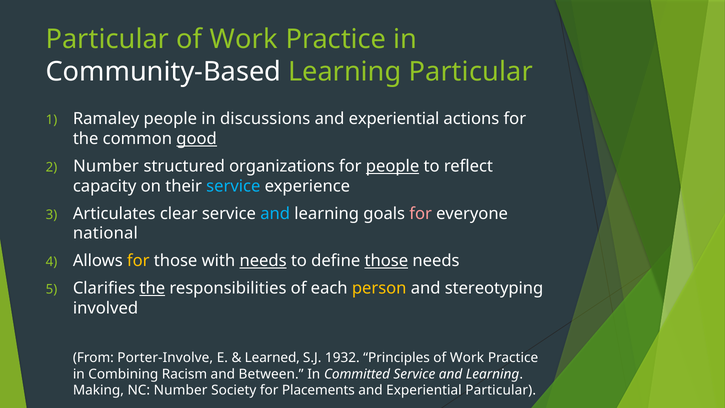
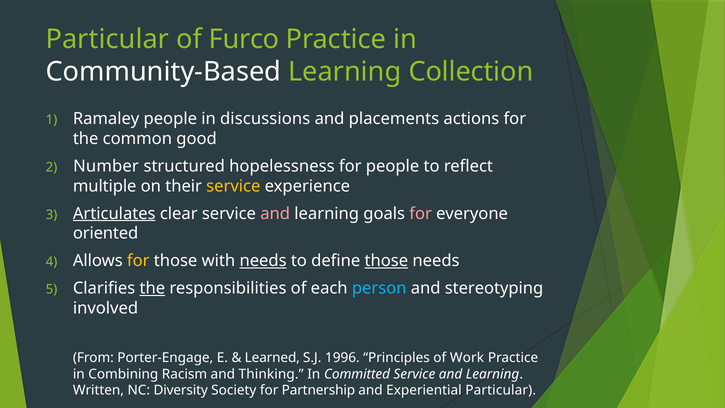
Work: Work -> Furco (244, 39)
Learning Particular: Particular -> Collection (471, 72)
experiential: experiential -> placements (394, 119)
good underline: present -> none (197, 139)
organizations: organizations -> hopelessness (282, 166)
people underline: present -> none (393, 166)
capacity: capacity -> multiple (105, 186)
service colour: light blue -> yellow (233, 186)
Articulates underline: none -> present (114, 213)
and colour: light blue -> pink (275, 213)
national: national -> oriented (106, 233)
person colour: yellow -> light blue (379, 288)
Porter-Involve: Porter-Involve -> Porter-Engage (165, 358)
1932: 1932 -> 1996 (342, 358)
Between: Between -> Thinking (271, 374)
Making: Making -> Written (98, 390)
NC Number: Number -> Diversity (181, 390)
Placements: Placements -> Partnership (318, 390)
